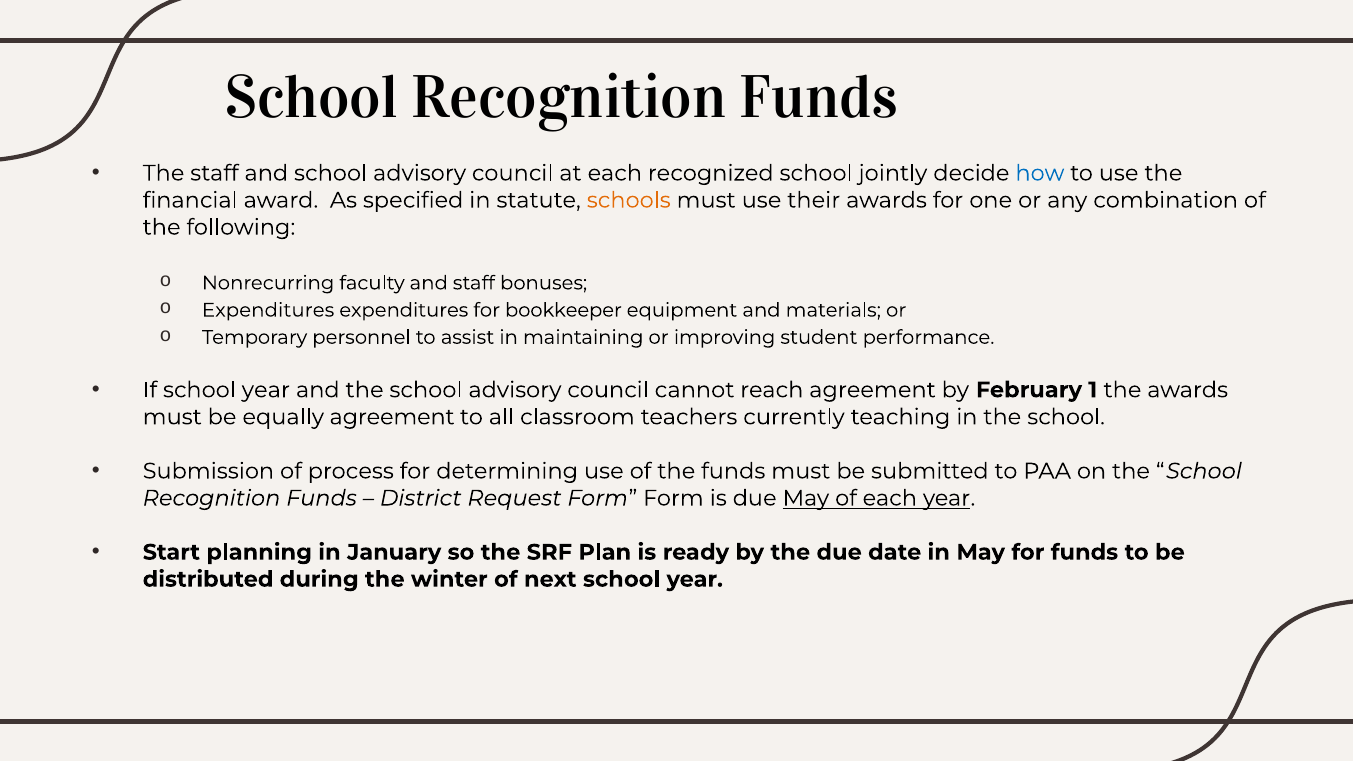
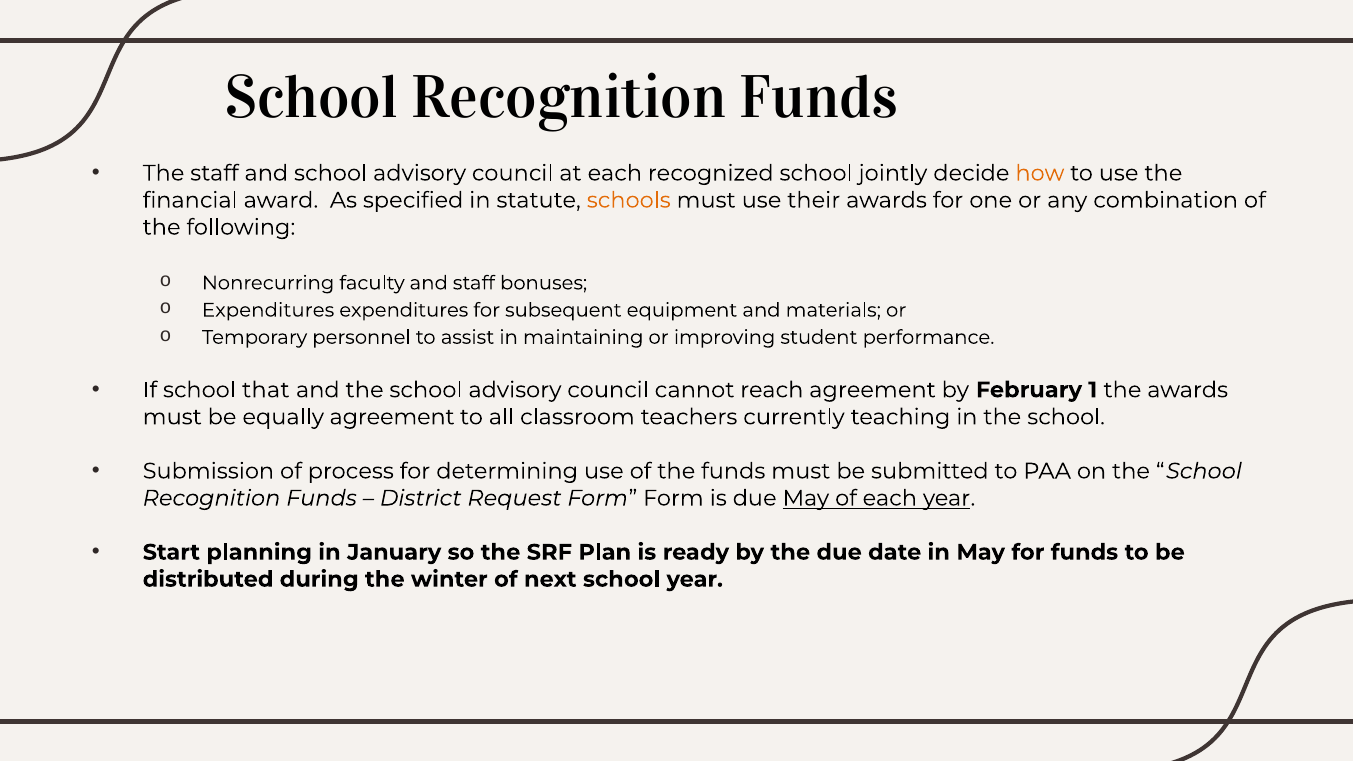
how colour: blue -> orange (1040, 173)
bookkeeper: bookkeeper -> subsequent (563, 310)
If school year: year -> that (266, 390)
